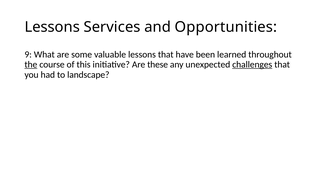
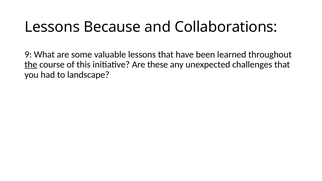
Services: Services -> Because (112, 27)
Opportunities: Opportunities -> Collaborations (226, 27)
challenges underline: present -> none (252, 65)
